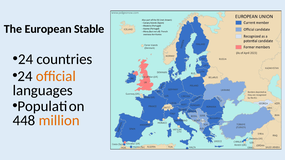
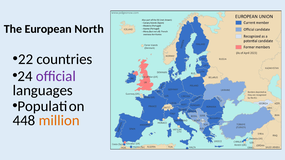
Stable: Stable -> North (89, 29)
24: 24 -> 22 (26, 59)
oﬃcial colour: orange -> purple (56, 76)
